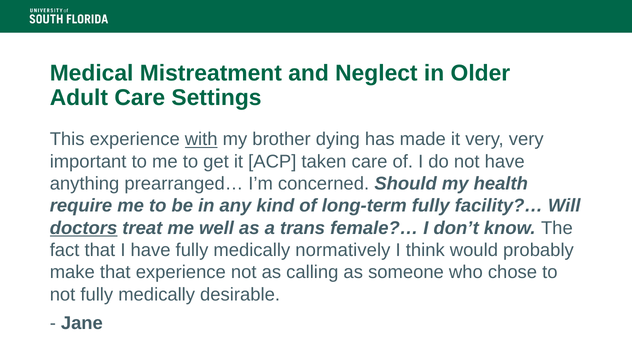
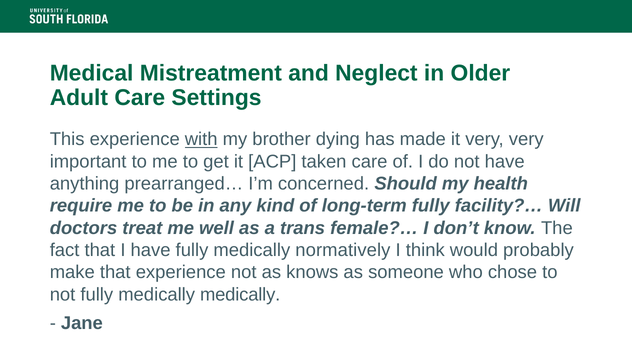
doctors underline: present -> none (84, 228)
calling: calling -> knows (312, 272)
medically desirable: desirable -> medically (240, 294)
